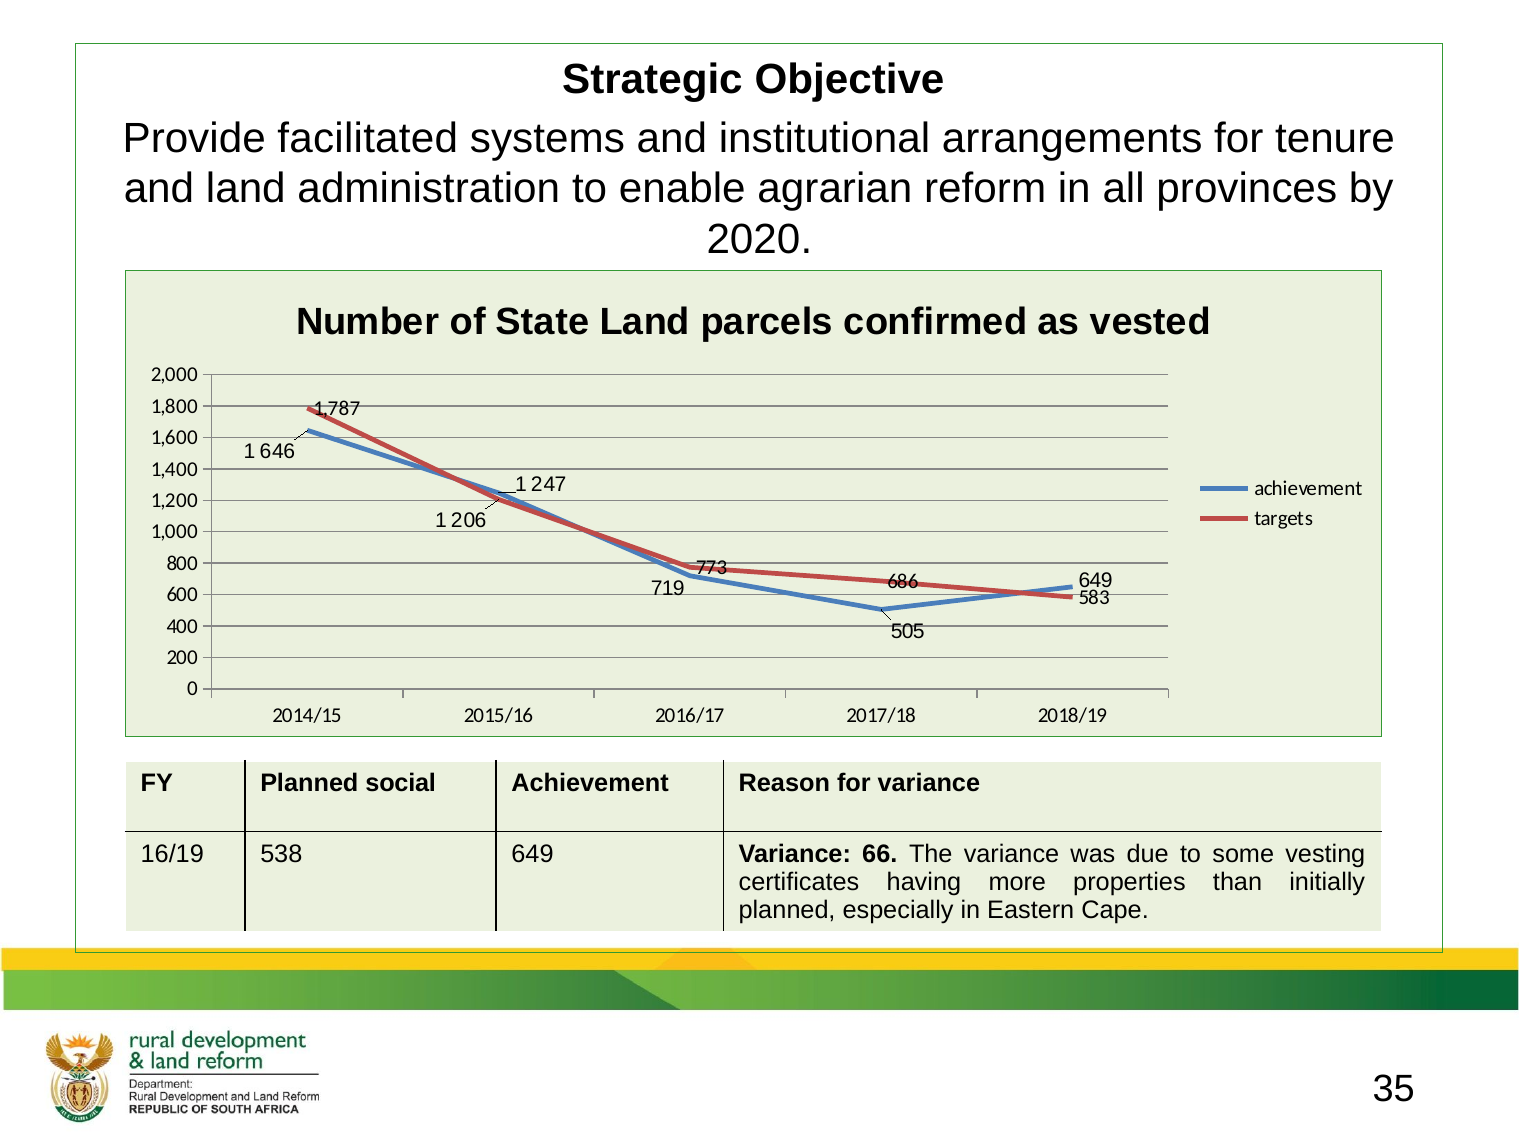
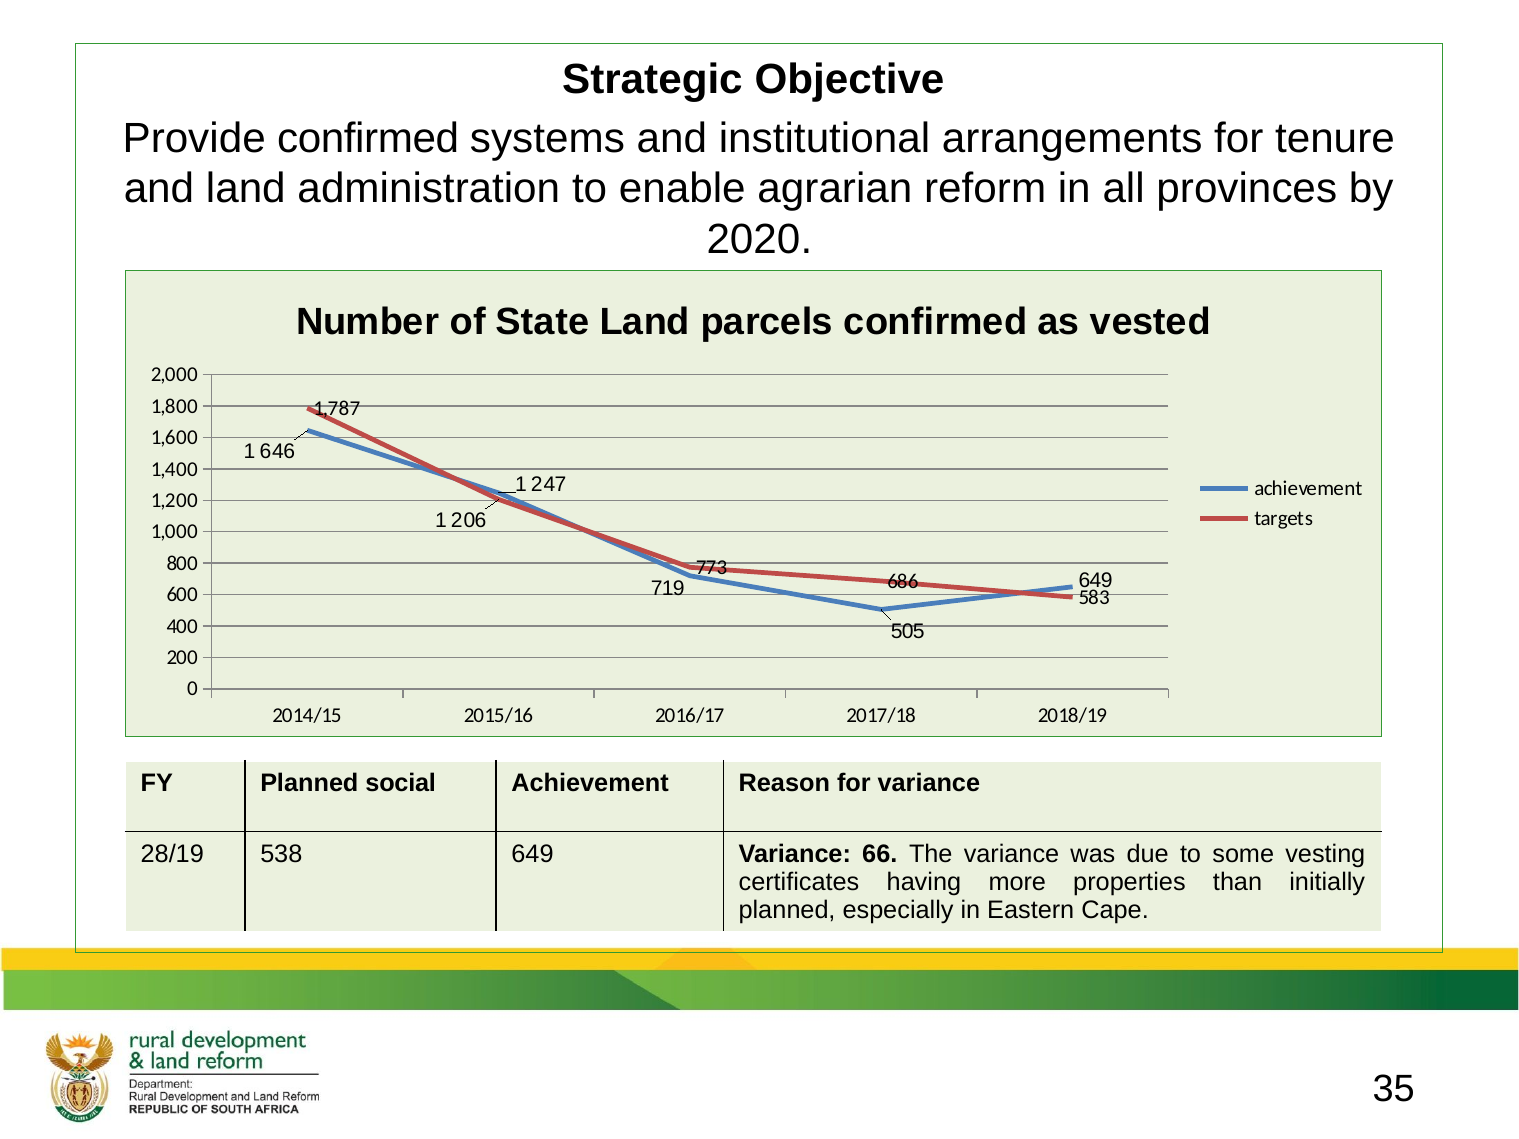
Provide facilitated: facilitated -> confirmed (368, 138)
16/19: 16/19 -> 28/19 (172, 854)
